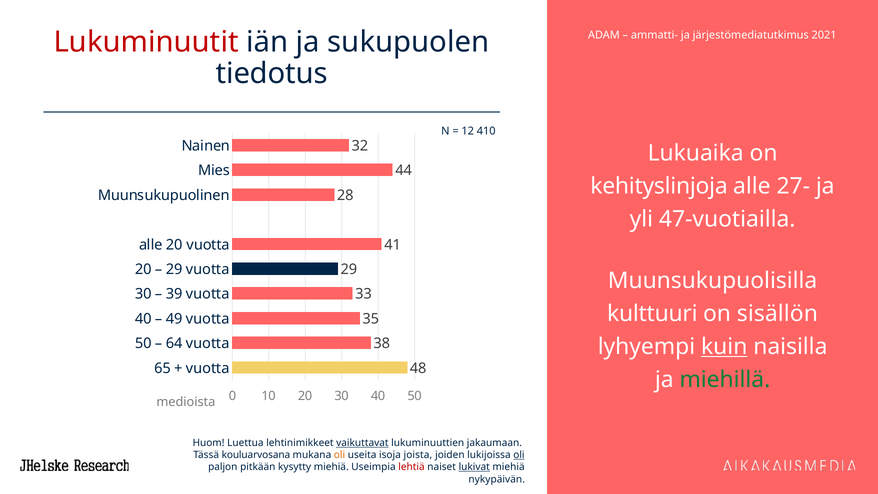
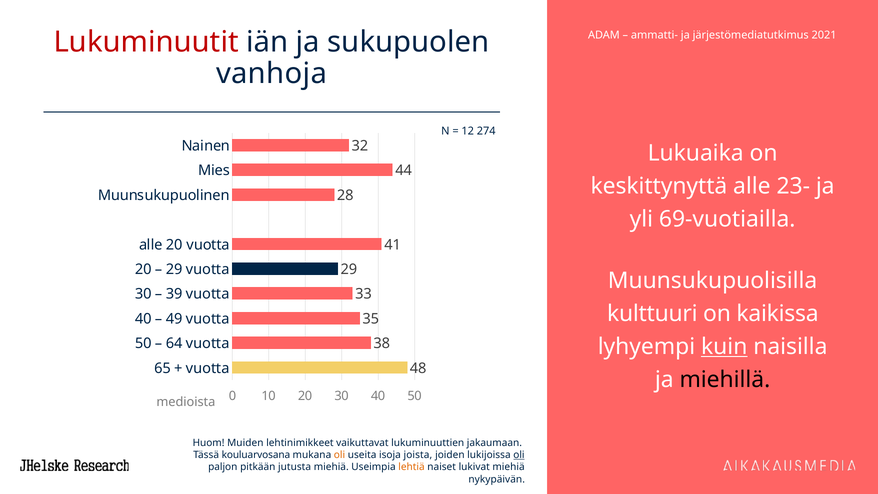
tiedotus: tiedotus -> vanhoja (272, 74)
410: 410 -> 274 (486, 131)
kehityslinjoja: kehityslinjoja -> keskittynyttä (659, 186)
27-: 27- -> 23- (793, 186)
47-vuotiailla: 47-vuotiailla -> 69-vuotiailla (727, 219)
sisällön: sisällön -> kaikissa (778, 314)
miehillä colour: green -> black (725, 379)
Luettua: Luettua -> Muiden (245, 443)
vaikuttavat underline: present -> none (362, 443)
kysytty: kysytty -> jutusta (295, 467)
lehtiä colour: red -> orange (412, 467)
lukivat underline: present -> none (474, 467)
